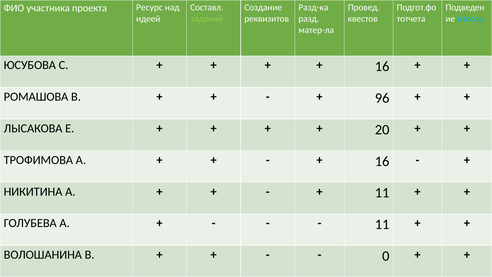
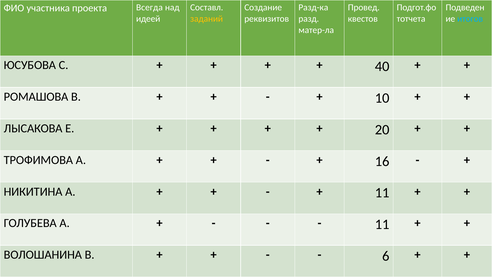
Ресурс: Ресурс -> Всегда (149, 8)
заданий colour: light green -> yellow (207, 19)
16: 16 -> 40 (382, 66)
96: 96 -> 10 (382, 98)
0: 0 -> 6 (386, 256)
